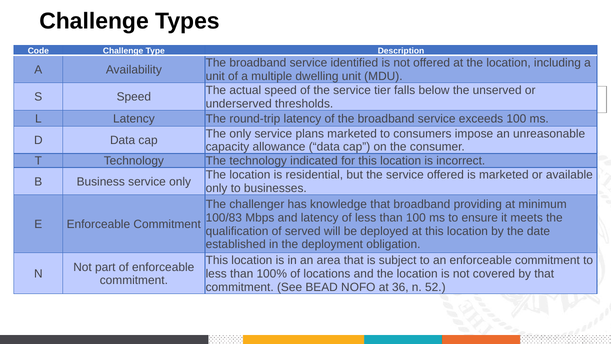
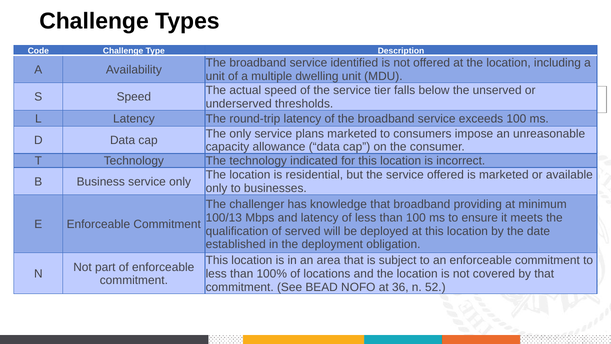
100/83: 100/83 -> 100/13 (224, 218)
